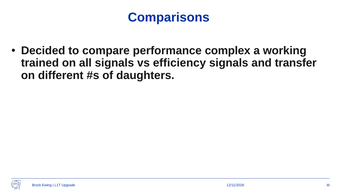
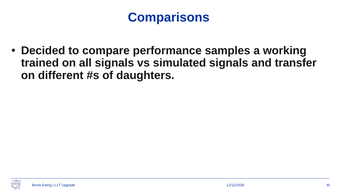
complex: complex -> samples (228, 51)
efficiency: efficiency -> simulated (180, 63)
